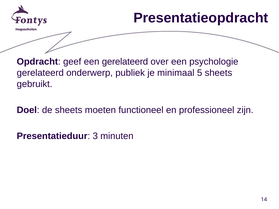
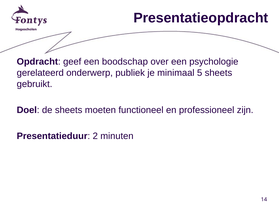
een gerelateerd: gerelateerd -> boodschap (125, 62)
3: 3 -> 2 (95, 136)
